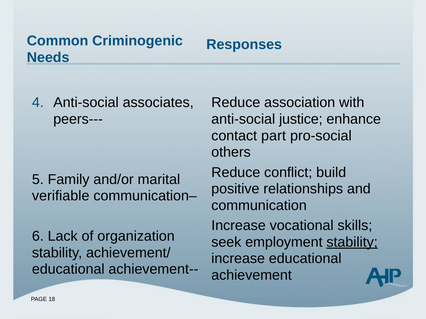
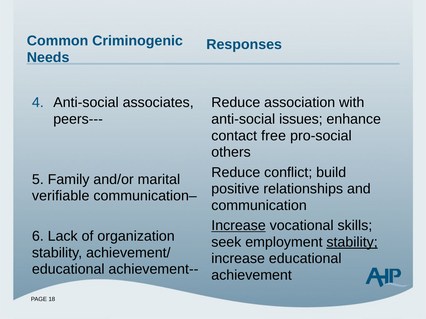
justice: justice -> issues (301, 119)
part: part -> free (274, 136)
Increase underline: none -> present (239, 226)
